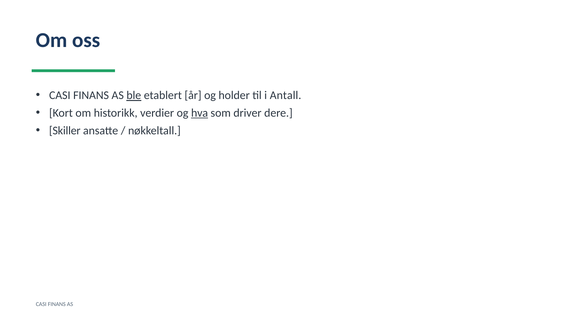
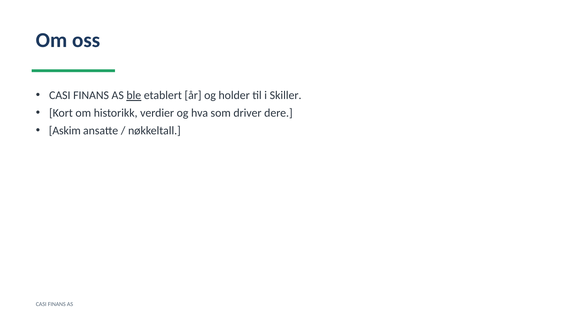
Antall: Antall -> Skiller (286, 96)
hva underline: present -> none (200, 113)
Skiller: Skiller -> Askim (65, 131)
